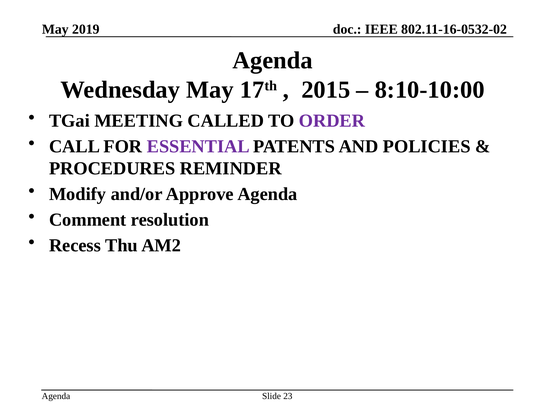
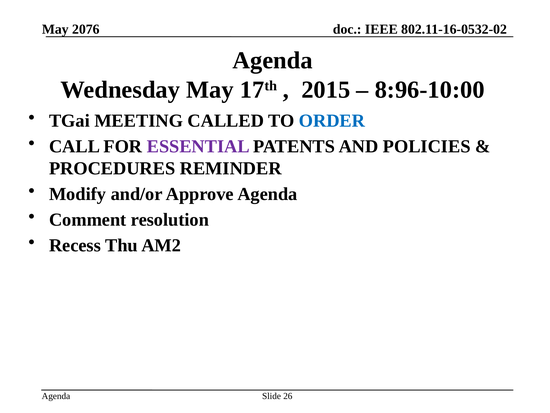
2019: 2019 -> 2076 (86, 29)
8:10-10:00: 8:10-10:00 -> 8:96-10:00 (430, 90)
ORDER colour: purple -> blue (332, 120)
23: 23 -> 26 (288, 396)
